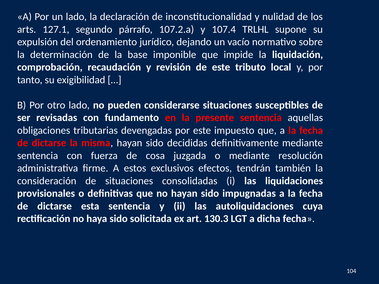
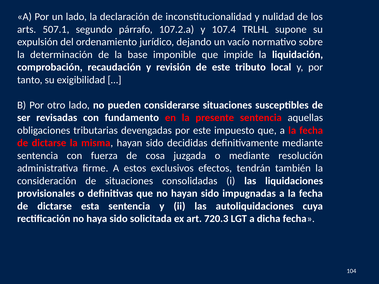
127.1: 127.1 -> 507.1 (56, 29)
130.3: 130.3 -> 720.3 (216, 219)
